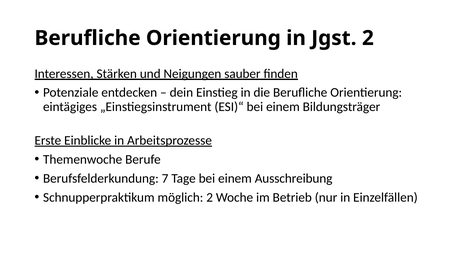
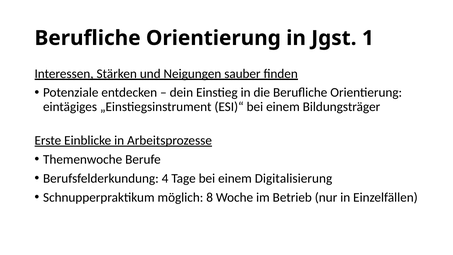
Jgst 2: 2 -> 1 (368, 38)
7: 7 -> 4 (165, 178)
Ausschreibung: Ausschreibung -> Digitalisierung (294, 178)
möglich 2: 2 -> 8 (210, 197)
